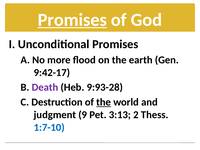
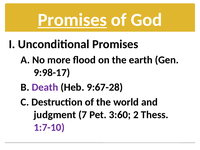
9:42-17: 9:42-17 -> 9:98-17 (52, 73)
9:93-28: 9:93-28 -> 9:67-28 (105, 87)
the underline: present -> none (104, 102)
9: 9 -> 7 (83, 115)
3:13: 3:13 -> 3:60 (120, 115)
1:7-10 colour: blue -> purple (49, 127)
